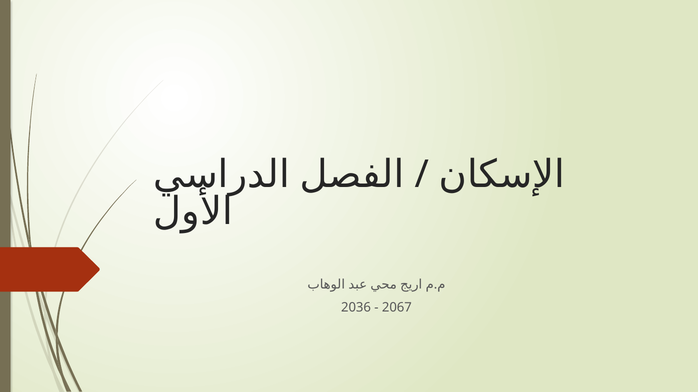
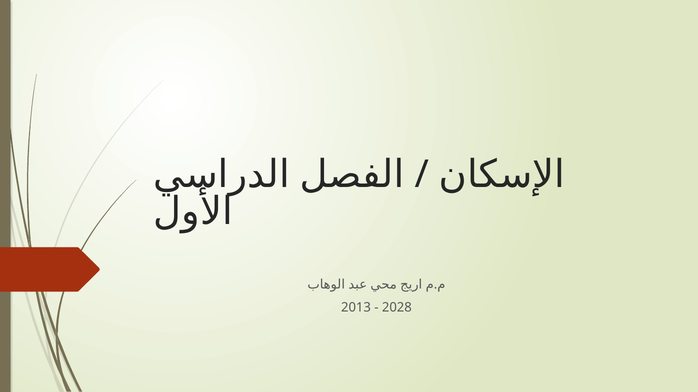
2036: 2036 -> 2013 (356, 308)
2067: 2067 -> 2028 (397, 308)
